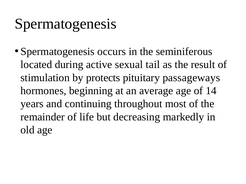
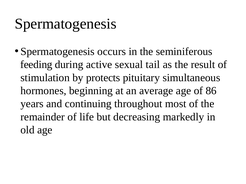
located: located -> feeding (36, 65)
passageways: passageways -> simultaneous (191, 78)
14: 14 -> 86 (211, 91)
